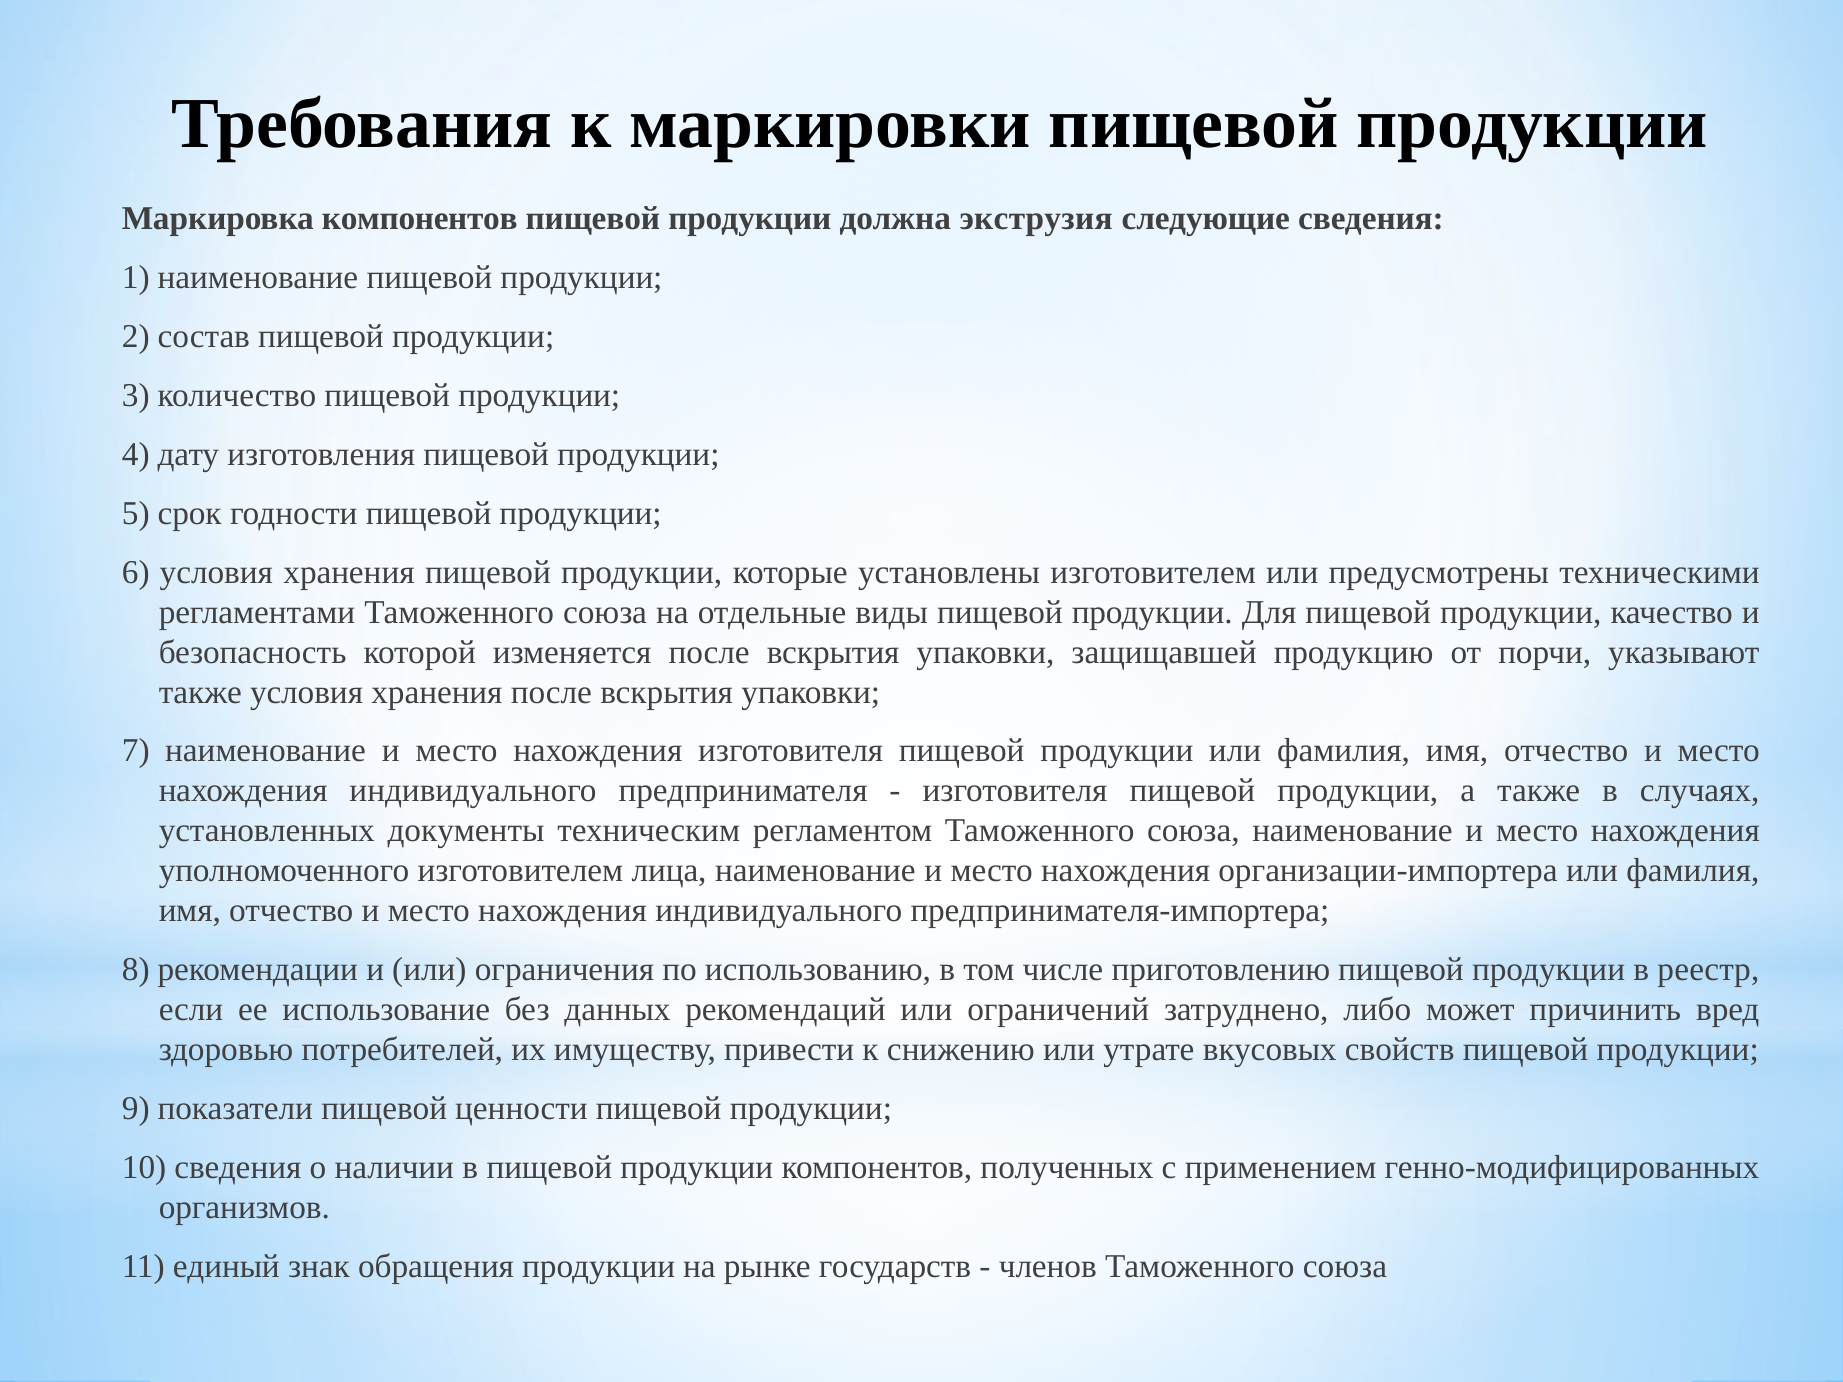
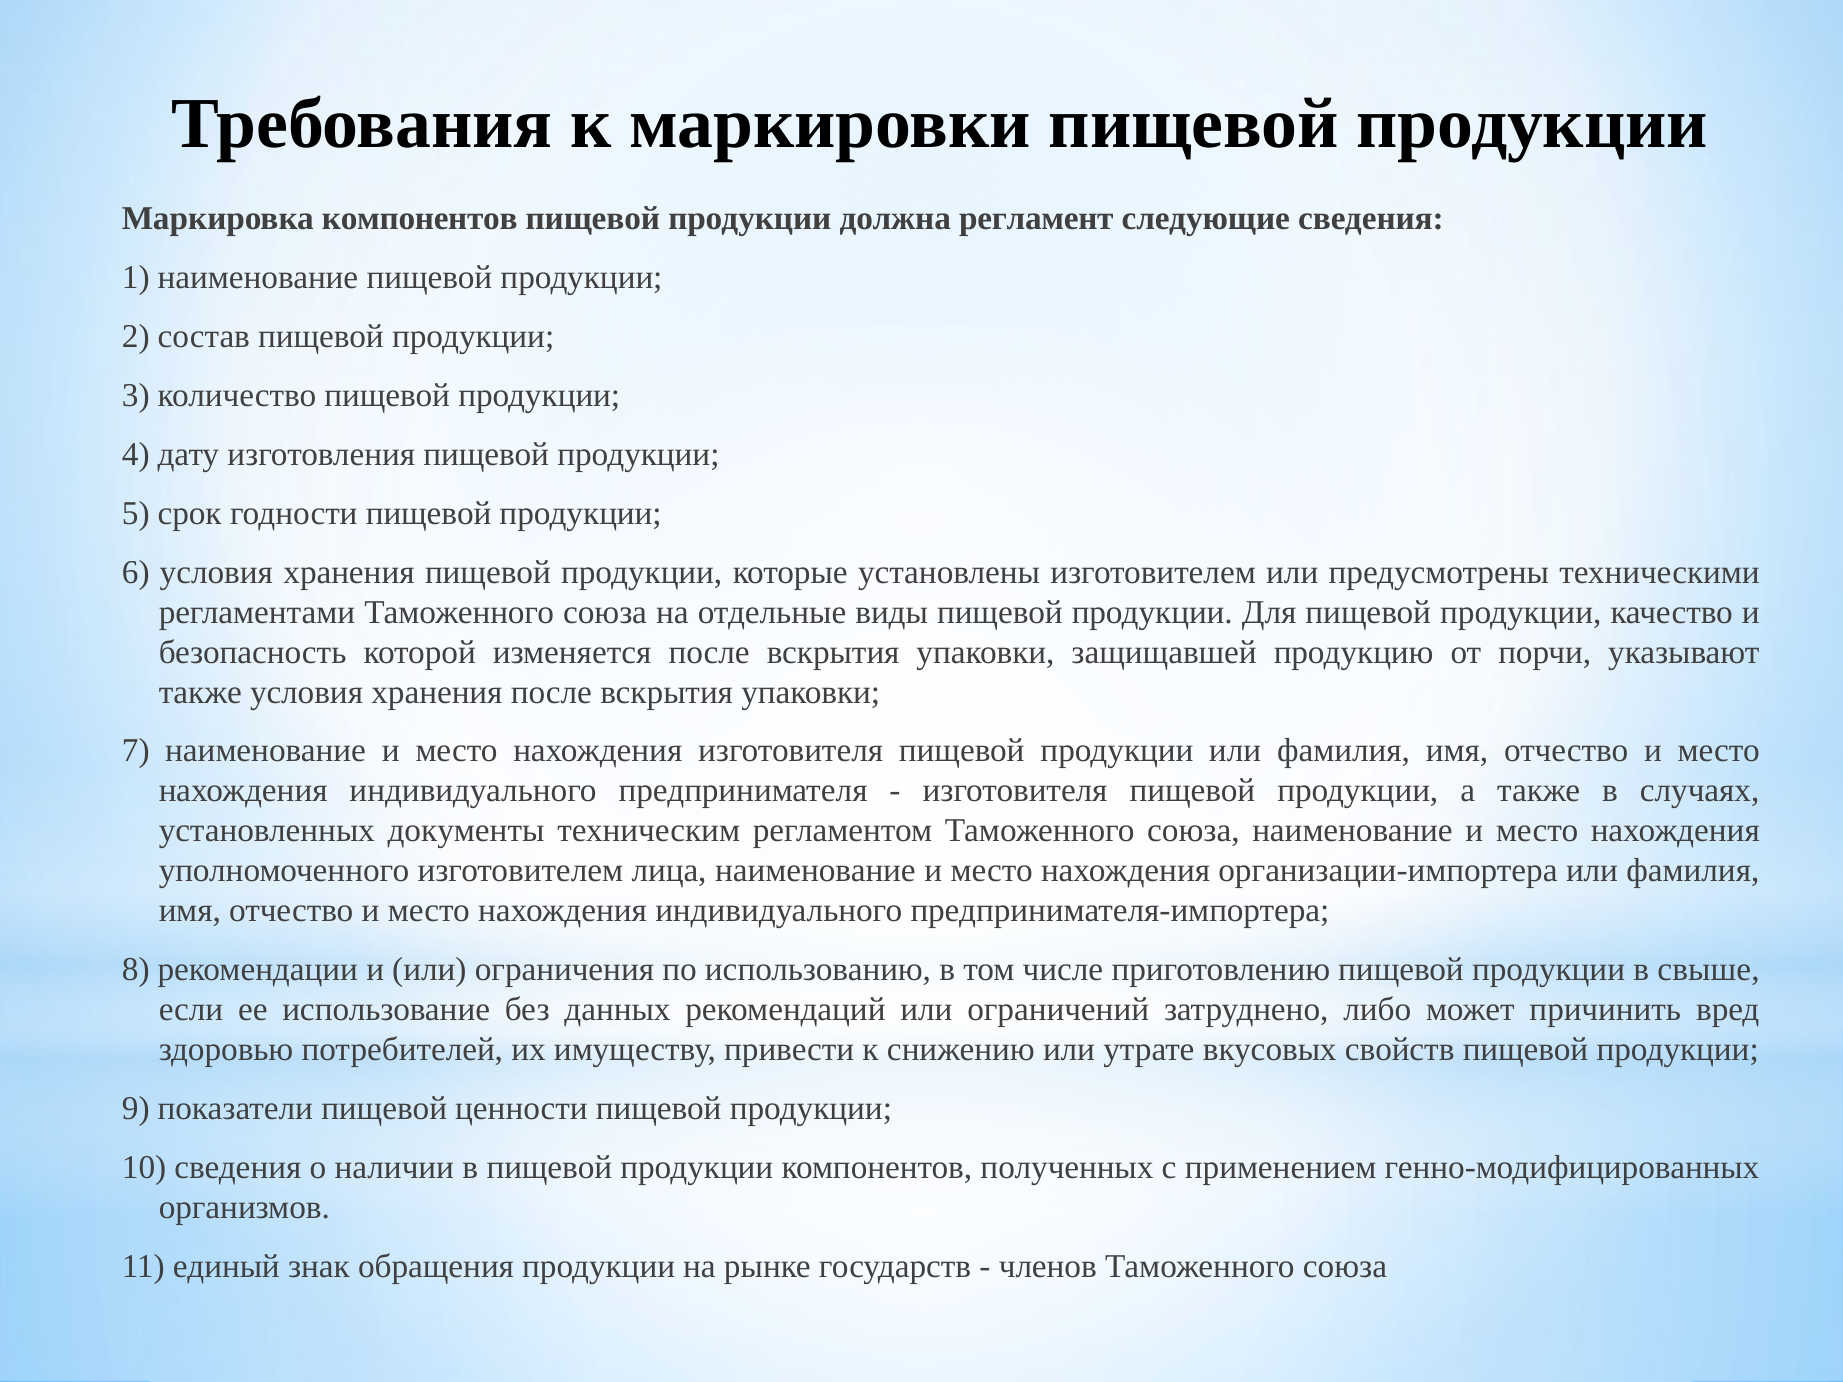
экструзия: экструзия -> регламент (1036, 219)
реестр: реестр -> свыше (1708, 970)
